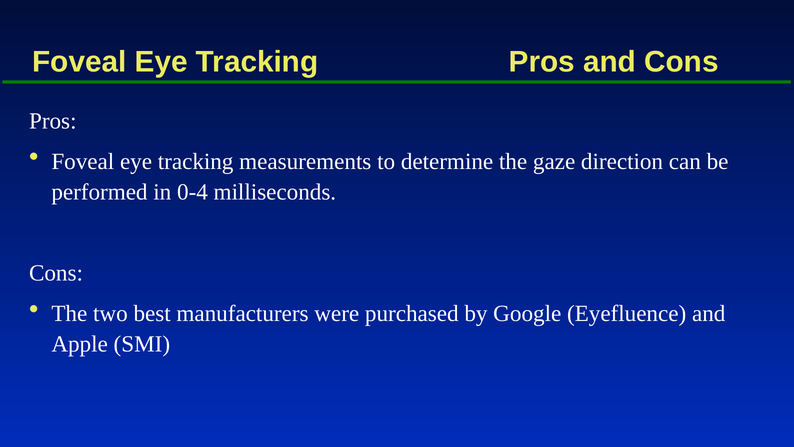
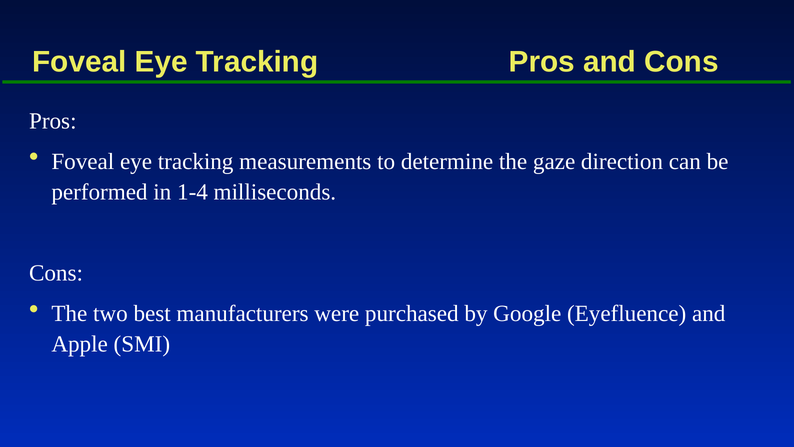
0-4: 0-4 -> 1-4 (193, 192)
